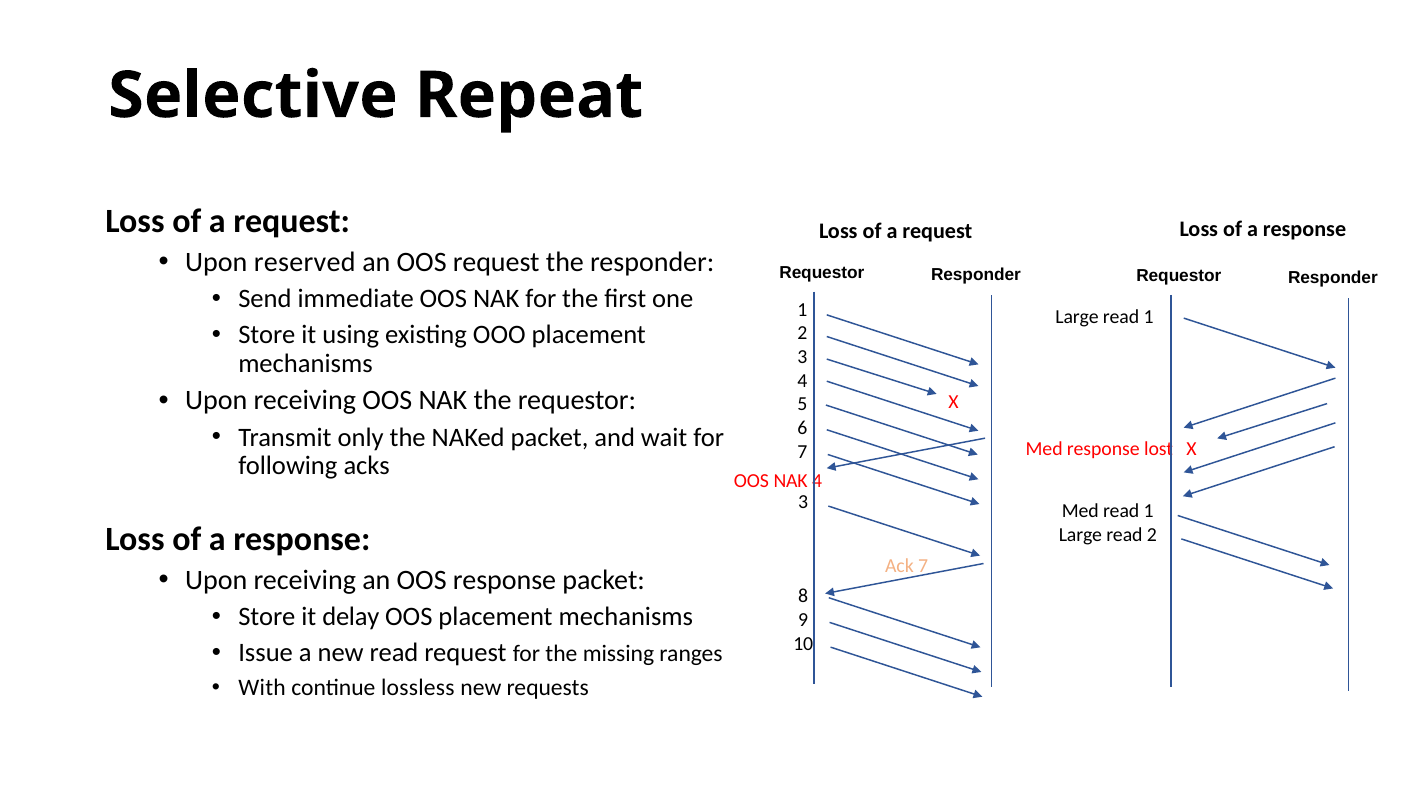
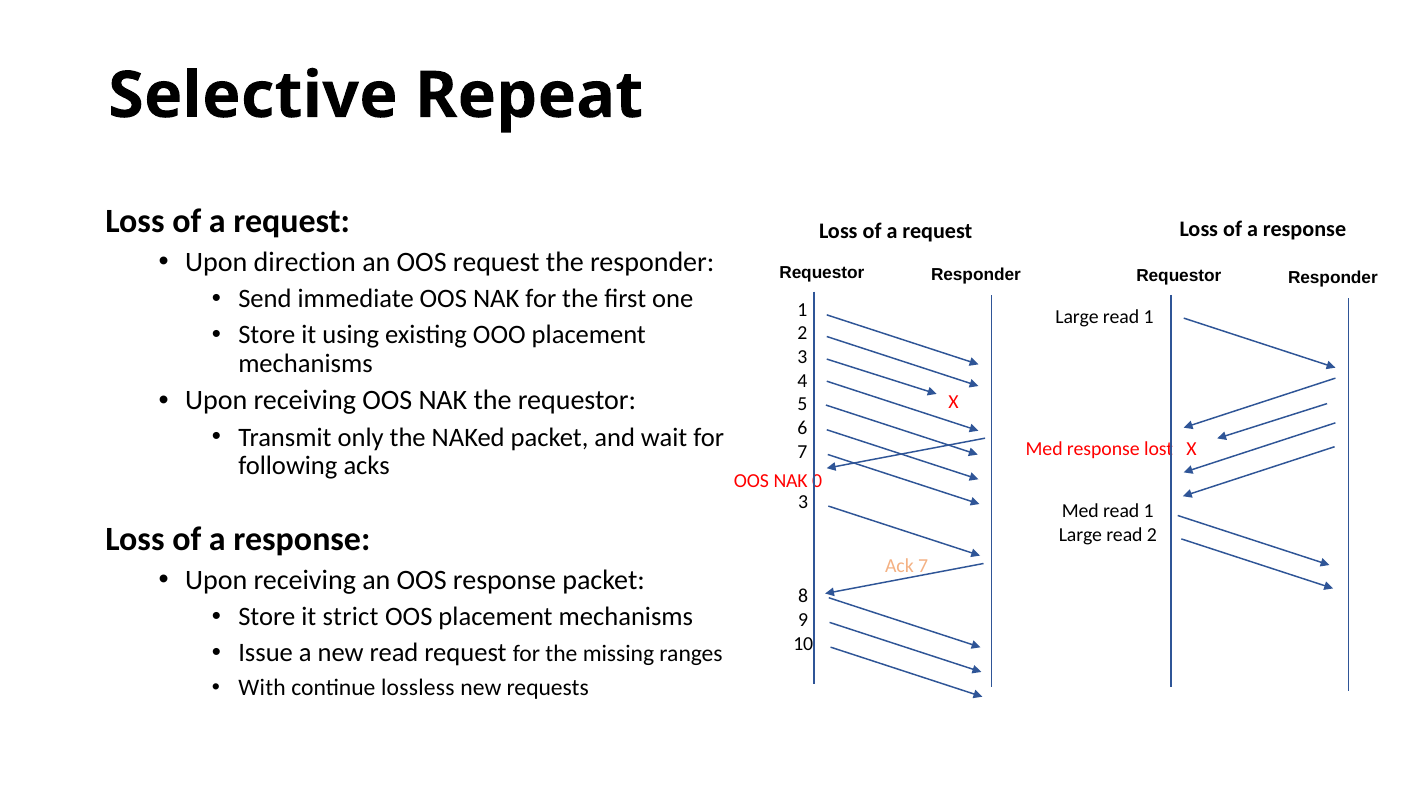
reserved: reserved -> direction (305, 262)
NAK 4: 4 -> 0 (817, 480)
delay: delay -> strict (351, 617)
